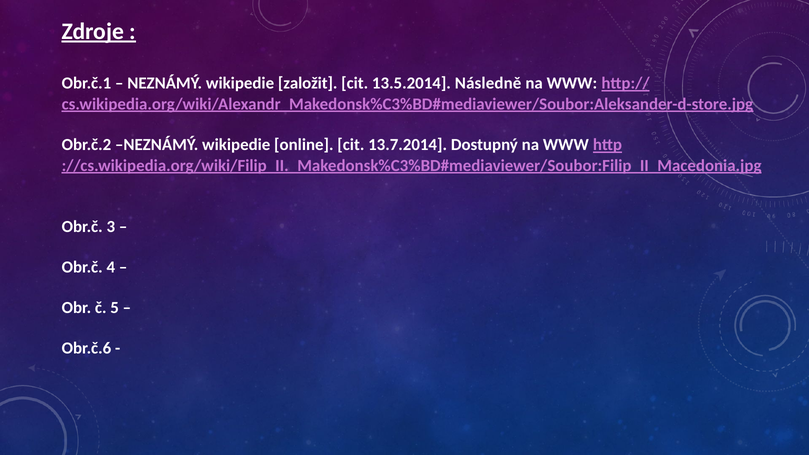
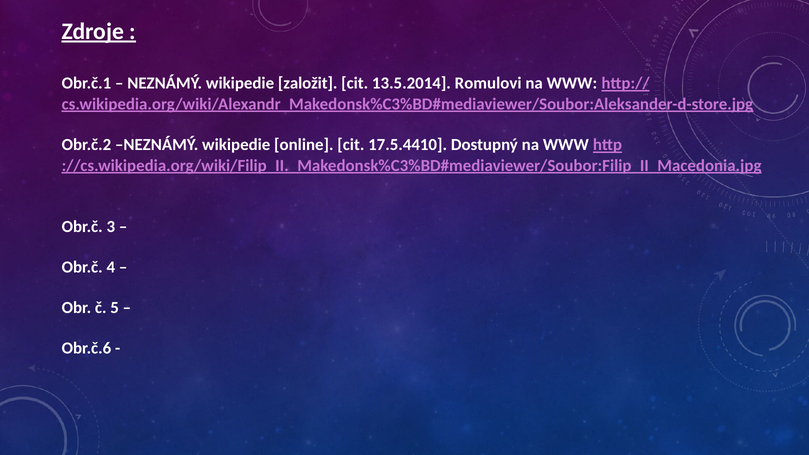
Následně: Následně -> Romulovi (488, 83)
13.7.2014: 13.7.2014 -> 17.5.4410 (408, 145)
